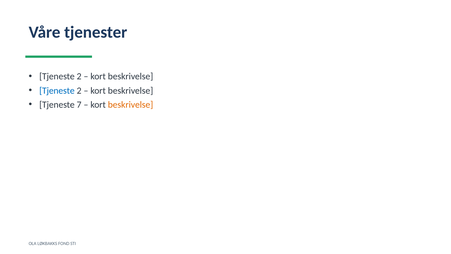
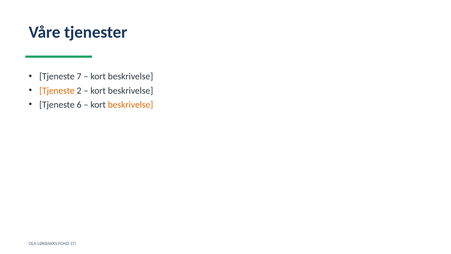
2: 2 -> 7 (79, 76)
Tjeneste colour: blue -> orange (57, 90)
7: 7 -> 6 (79, 105)
